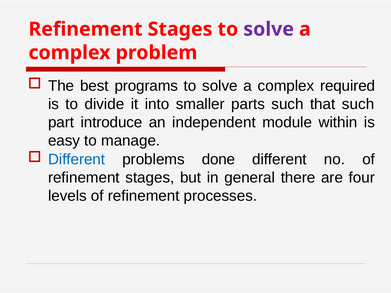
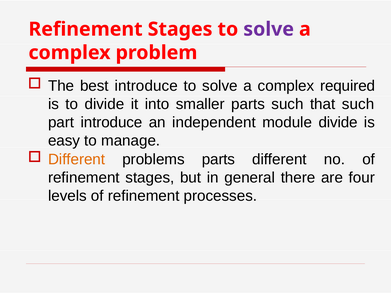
best programs: programs -> introduce (146, 86)
module within: within -> divide (338, 123)
Different colour: blue -> orange (77, 160)
problems done: done -> parts (219, 160)
